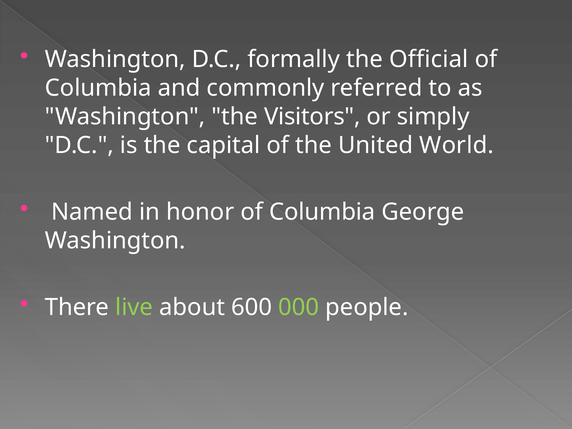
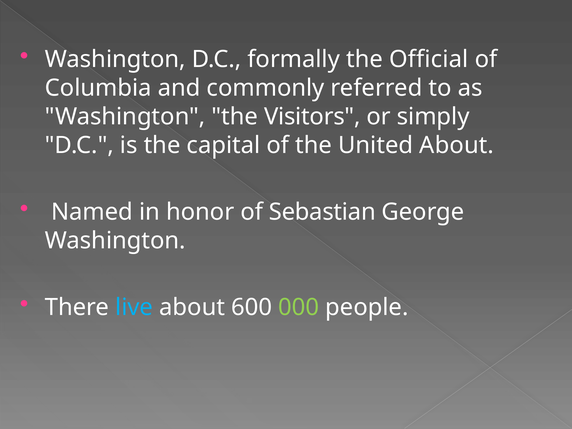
United World: World -> About (457, 145)
honor of Columbia: Columbia -> Sebastian (322, 212)
live colour: light green -> light blue (134, 307)
